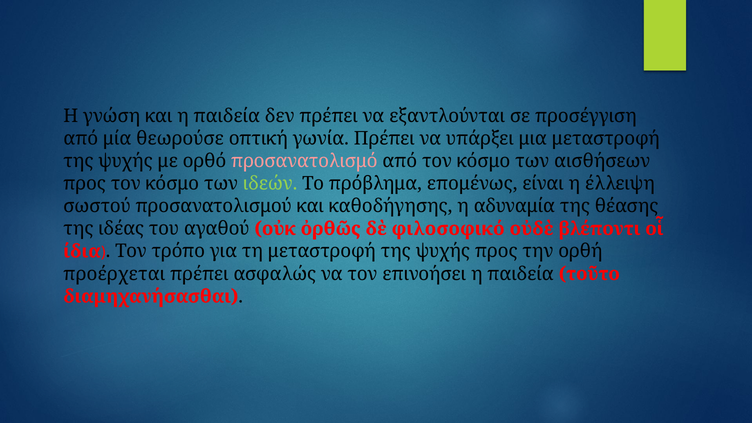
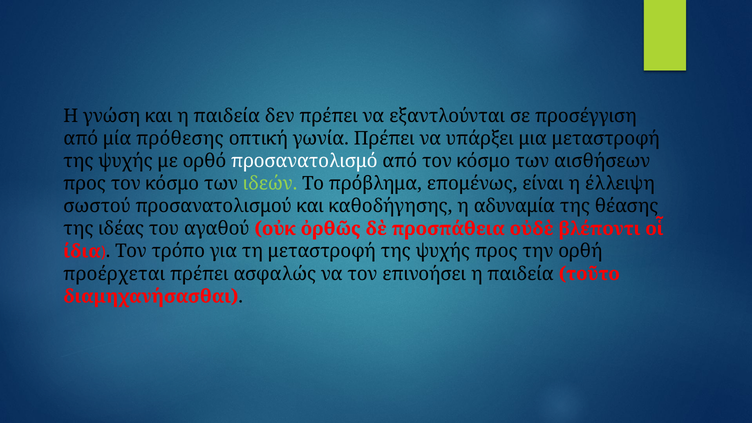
θεωρούσε: θεωρούσε -> πρόθεσης (180, 138)
προσανατολισμό colour: pink -> white (304, 161)
φιλοσοφικό: φιλοσοφικό -> προσπάθεια (448, 229)
